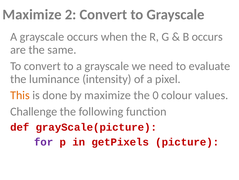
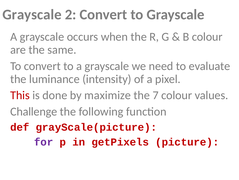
Maximize: Maximize -> Grayscale (32, 14)
B occurs: occurs -> colour (207, 37)
This colour: orange -> red (20, 95)
0: 0 -> 7 (156, 95)
